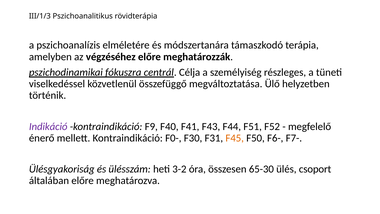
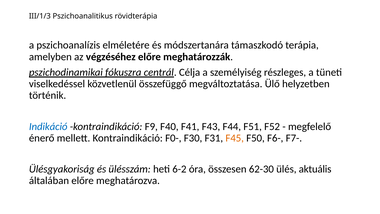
Indikáció colour: purple -> blue (48, 126)
3-2: 3-2 -> 6-2 (179, 169)
65-30: 65-30 -> 62-30 (261, 169)
csoport: csoport -> aktuális (315, 169)
